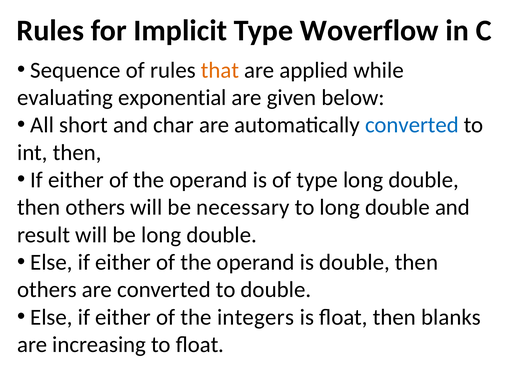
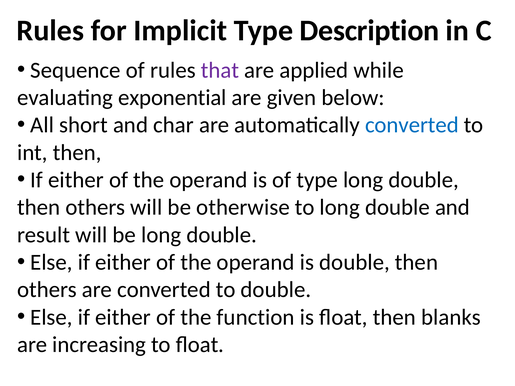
Woverflow: Woverflow -> Description (369, 31)
that colour: orange -> purple (220, 70)
necessary: necessary -> otherwise (243, 208)
integers: integers -> function (256, 317)
